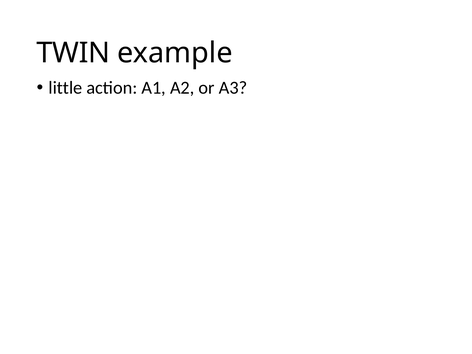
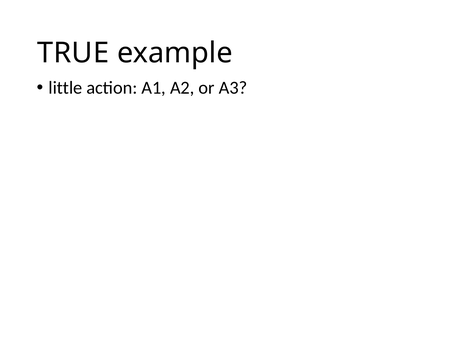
TWIN: TWIN -> TRUE (73, 53)
